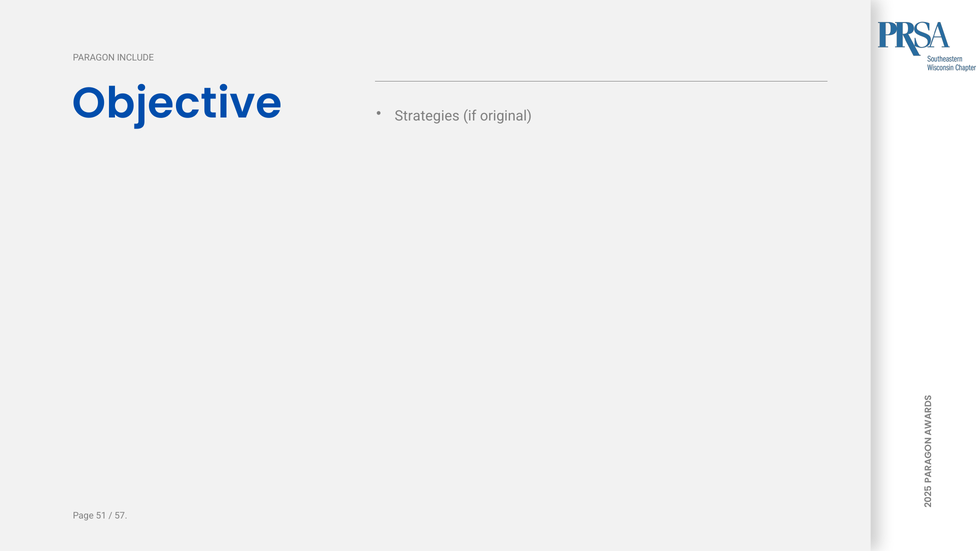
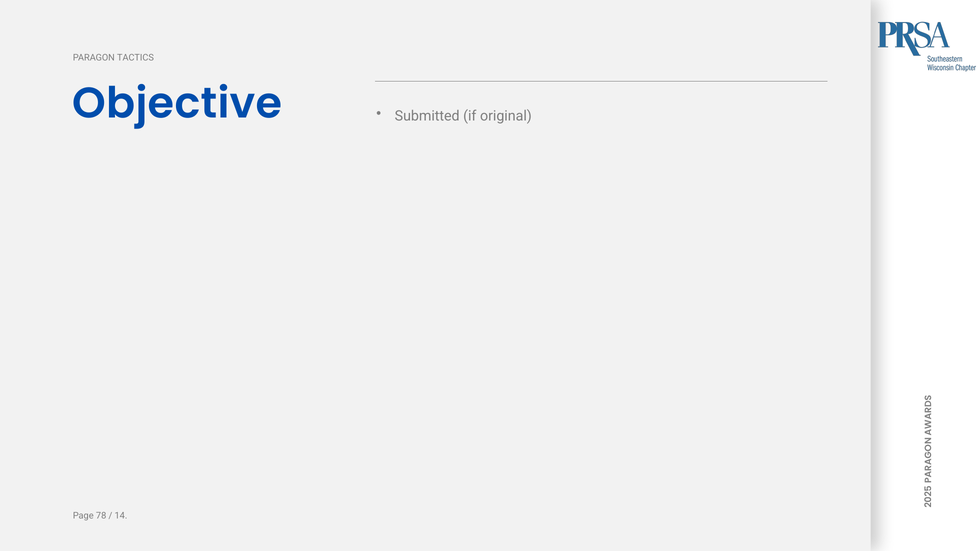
INCLUDE: INCLUDE -> TACTICS (135, 58)
Strategies: Strategies -> Submitted (427, 116)
51: 51 -> 78 (101, 515)
57: 57 -> 14 (121, 515)
